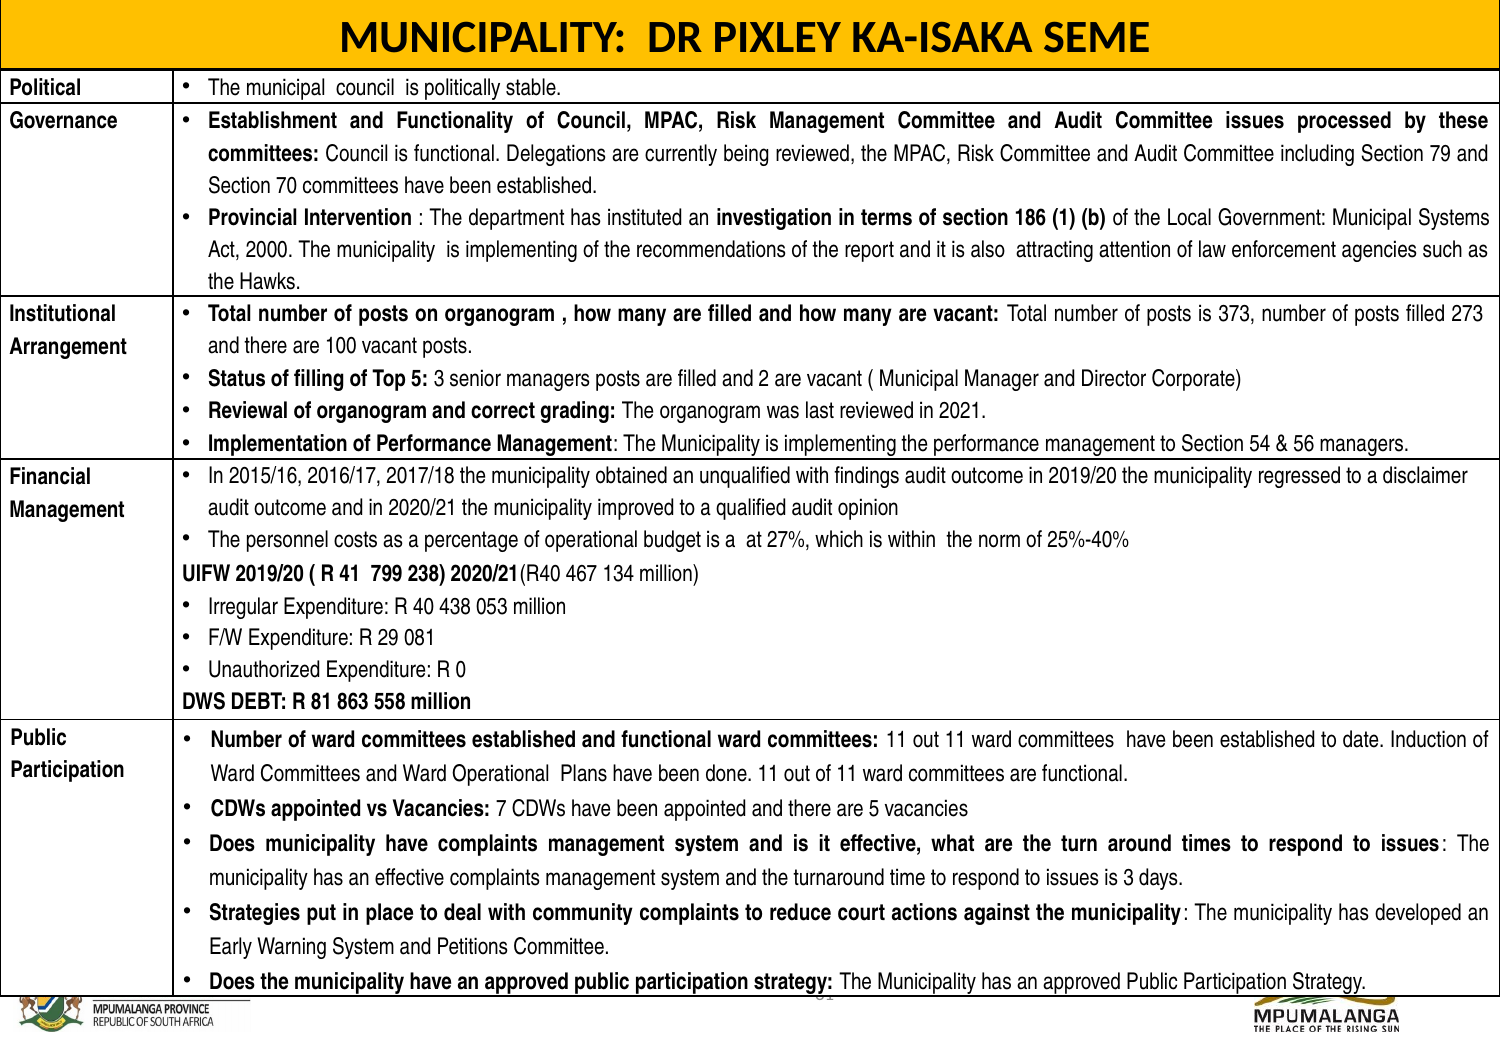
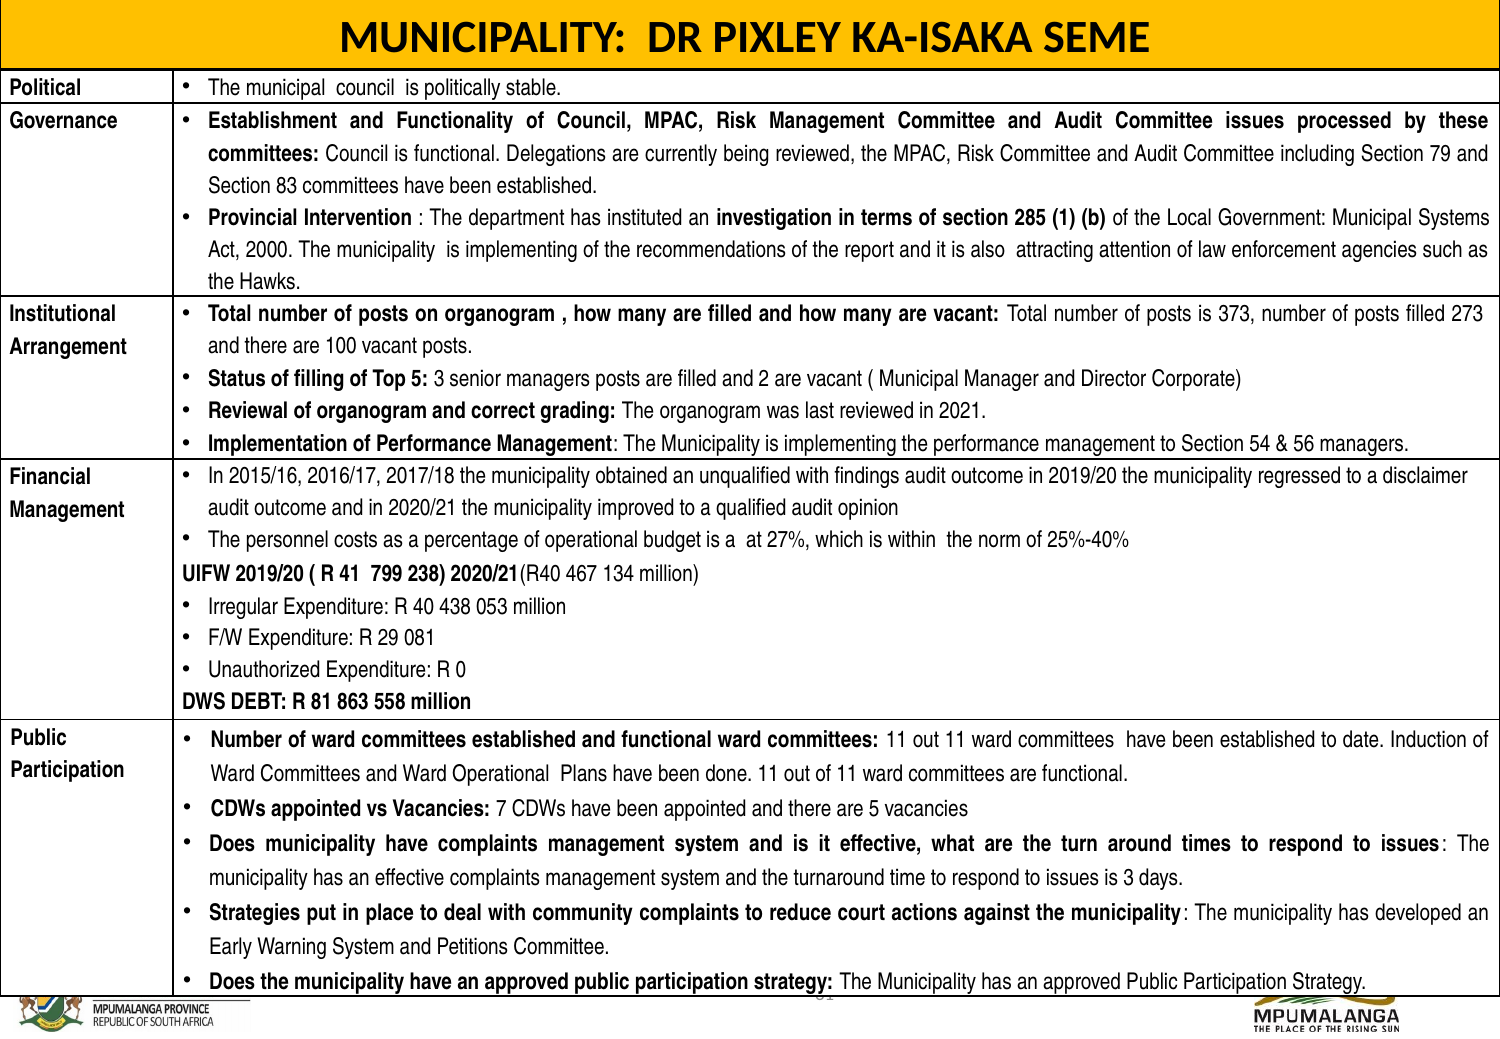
70: 70 -> 83 (287, 186)
186: 186 -> 285 (1030, 218)
